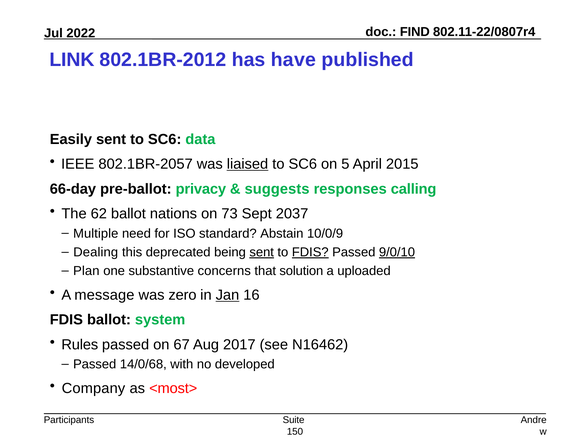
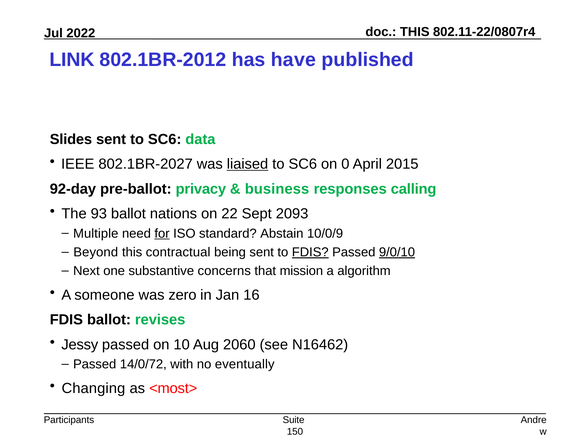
FIND: FIND -> THIS (415, 32)
Easily: Easily -> Slides (71, 139)
802.1BR-2057: 802.1BR-2057 -> 802.1BR-2027 (146, 164)
5: 5 -> 0 (345, 164)
66-day: 66-day -> 92-day (73, 189)
suggests: suggests -> business (277, 189)
62: 62 -> 93 (99, 214)
73: 73 -> 22 (230, 214)
2037: 2037 -> 2093 (292, 214)
for underline: none -> present (162, 234)
Dealing: Dealing -> Beyond (96, 253)
deprecated: deprecated -> contractual (178, 253)
sent underline: present -> none (262, 253)
Plan: Plan -> Next (86, 271)
solution: solution -> mission (301, 271)
uploaded: uploaded -> algorithm (364, 271)
message: message -> someone (104, 296)
Jan underline: present -> none (227, 296)
system: system -> revises (160, 320)
Rules: Rules -> Jessy (80, 345)
67: 67 -> 10 (182, 345)
2017: 2017 -> 2060 (239, 345)
14/0/68: 14/0/68 -> 14/0/72 (143, 365)
developed: developed -> eventually (245, 365)
Company: Company -> Changing (93, 389)
